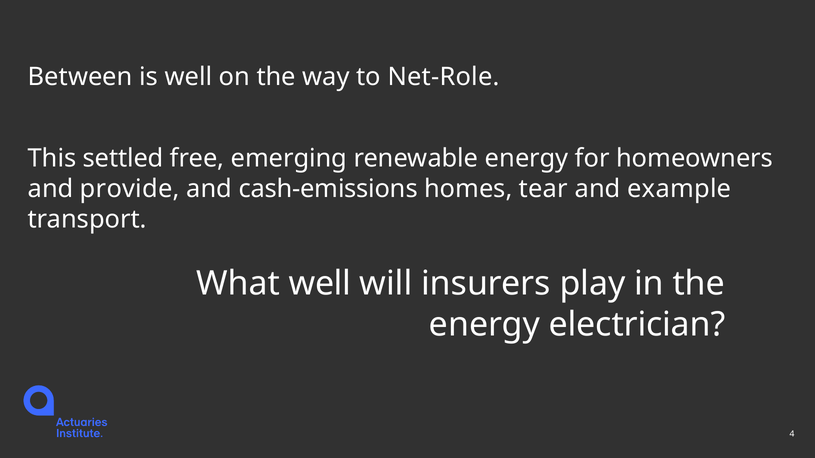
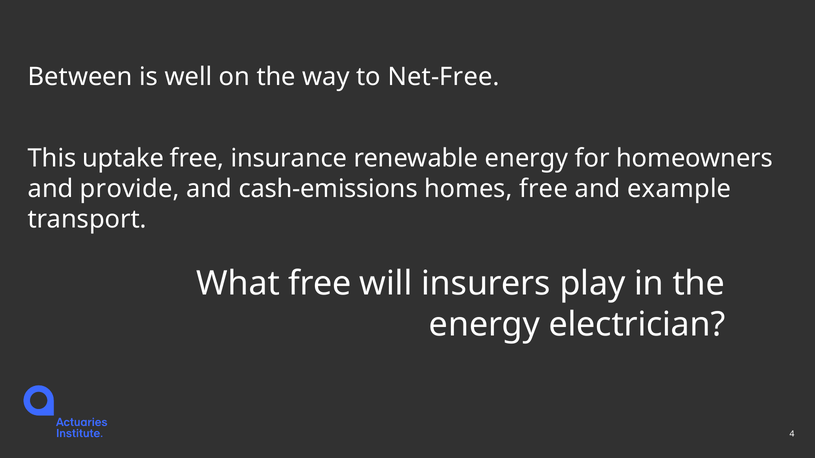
Net-Role: Net-Role -> Net-Free (444, 77)
settled: settled -> uptake (123, 158)
emerging: emerging -> insurance (289, 158)
homes tear: tear -> free (543, 189)
What well: well -> free (320, 284)
